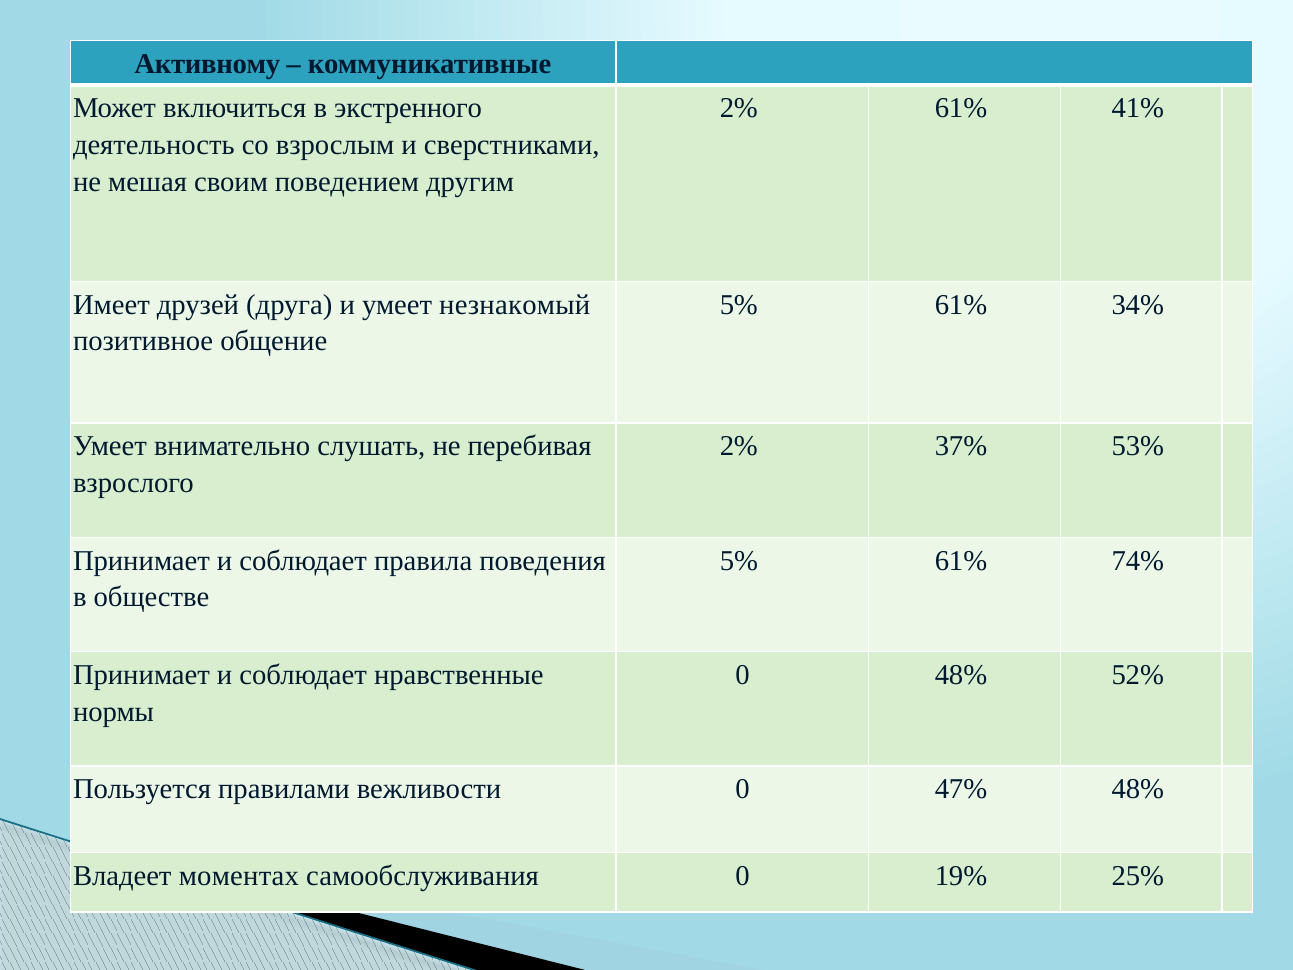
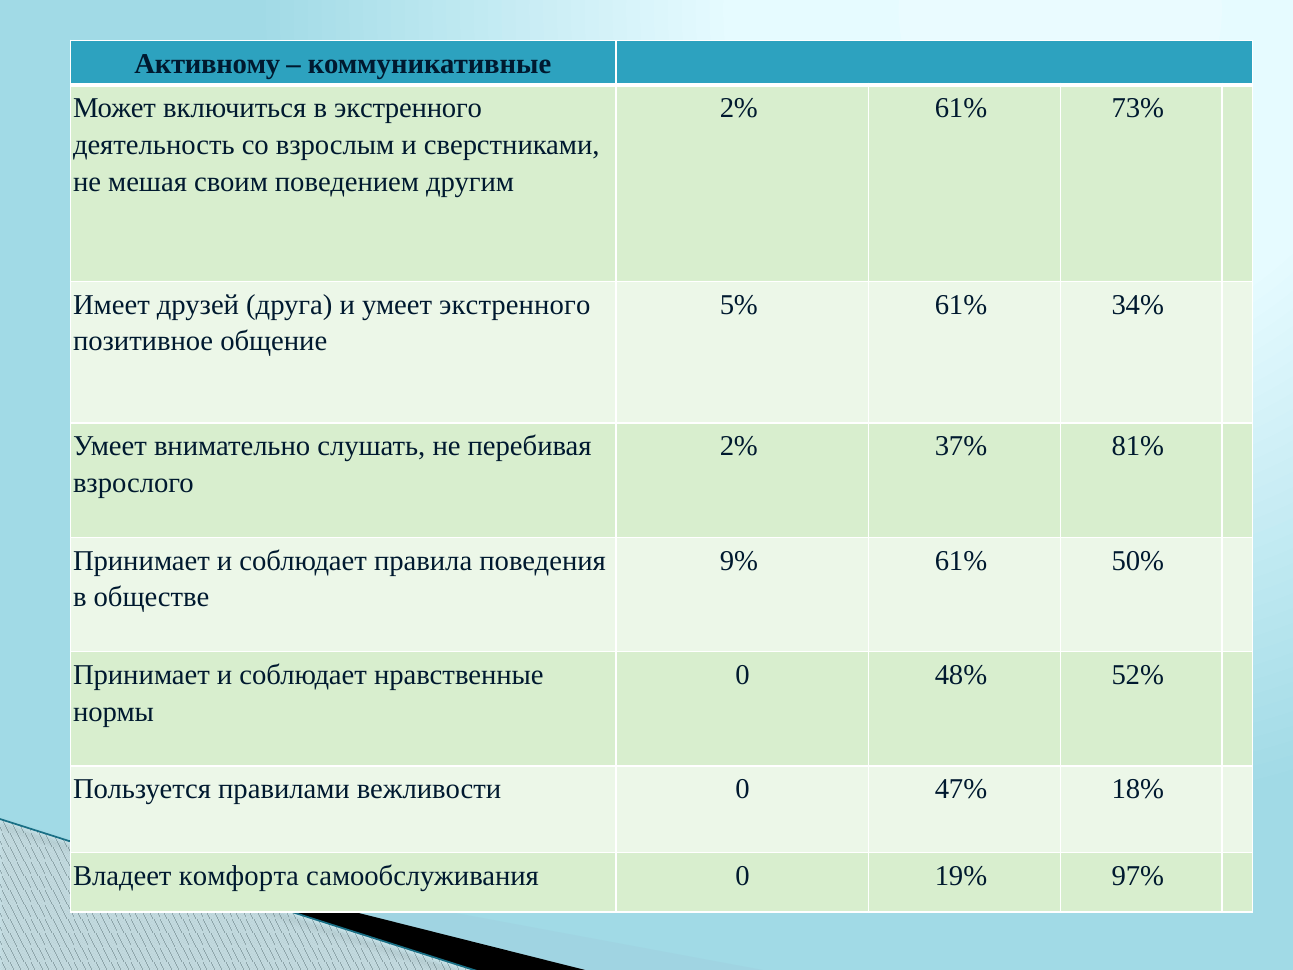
41%: 41% -> 73% (1138, 108)
умеет незнакомый: незнакомый -> экстренного (515, 305)
53%: 53% -> 81% (1138, 446)
5%: 5% -> 9% (739, 561)
74%: 74% -> 50% (1138, 561)
47% 48%: 48% -> 18% (1138, 789)
моментах: моментах -> комфорта (239, 876)
25%: 25% -> 97% (1138, 876)
